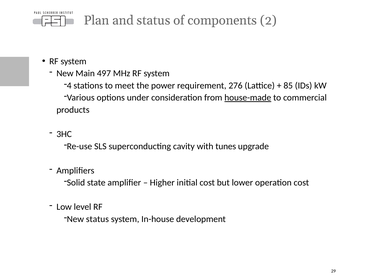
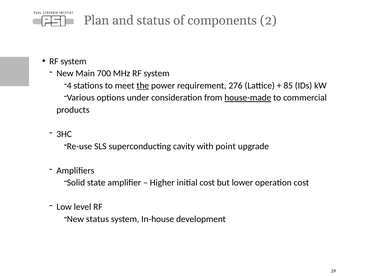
497: 497 -> 700 (104, 74)
the underline: none -> present (143, 86)
tunes: tunes -> point (226, 147)
